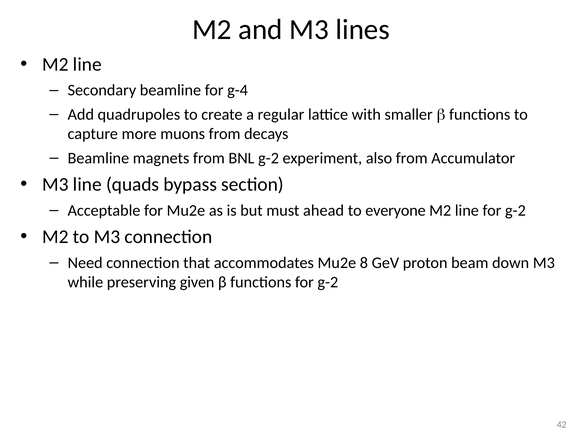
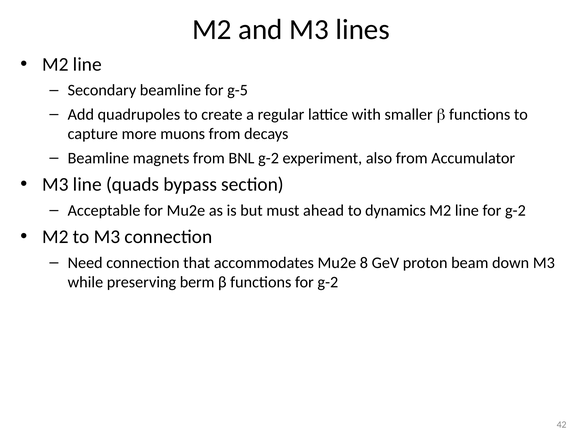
g-4: g-4 -> g-5 (238, 90)
everyone: everyone -> dynamics (396, 211)
given: given -> berm (197, 283)
